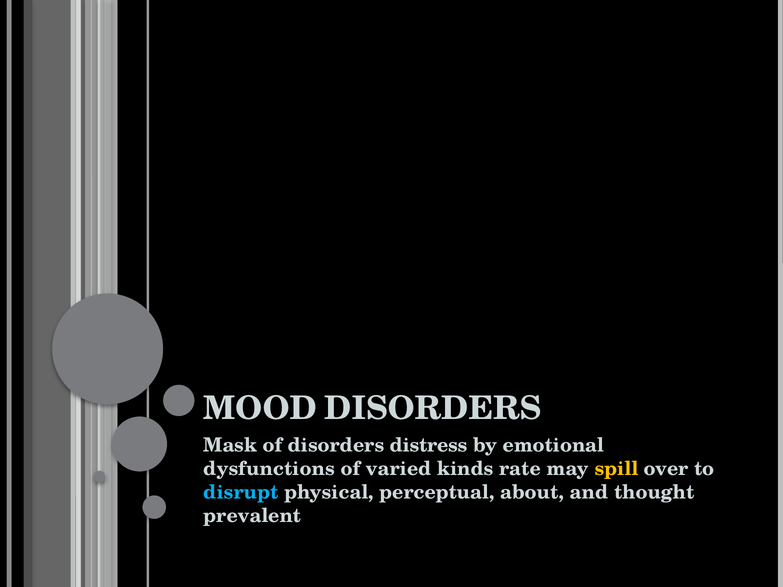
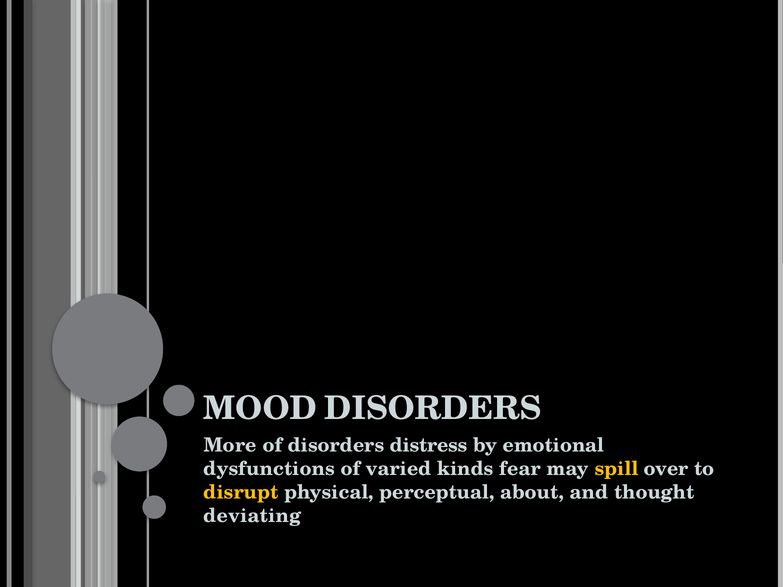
Mask: Mask -> More (230, 445)
rate: rate -> fear (520, 469)
disrupt colour: light blue -> yellow (241, 492)
prevalent: prevalent -> deviating (252, 516)
